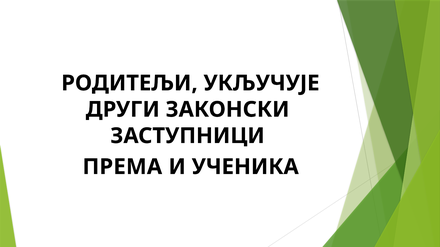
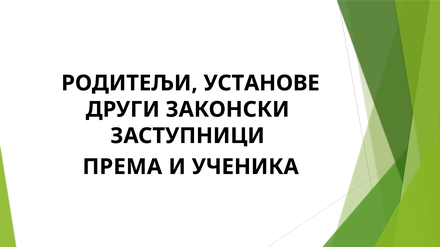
УКЉУЧУЈЕ: УКЉУЧУЈЕ -> УСТАНОВЕ (262, 83)
